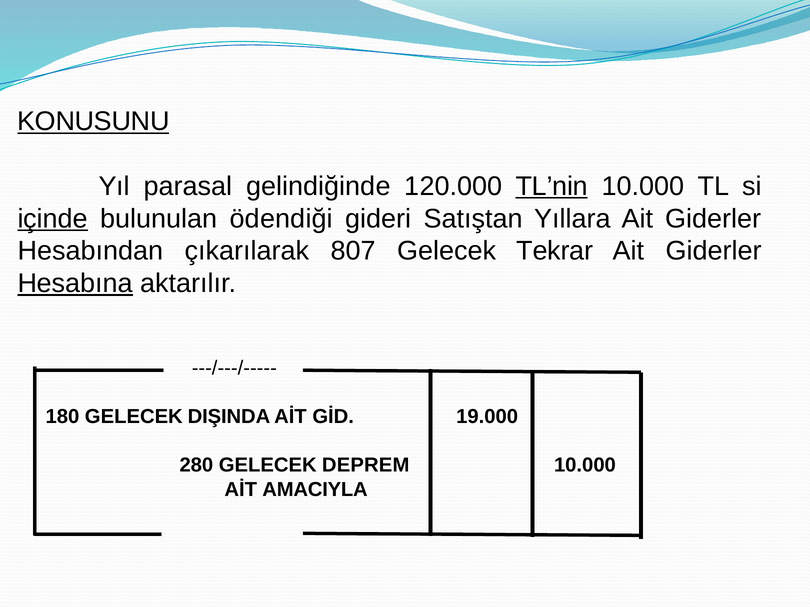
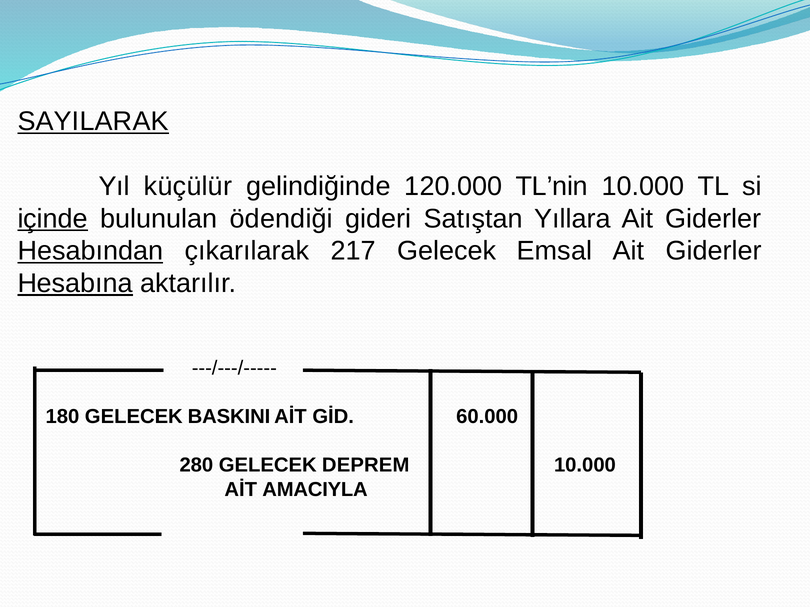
KONUSUNU: KONUSUNU -> SAYILARAK (93, 122)
parasal: parasal -> küçülür (188, 186)
TL’nin underline: present -> none (552, 186)
Hesabından underline: none -> present (90, 251)
807: 807 -> 217 (353, 251)
Tekrar: Tekrar -> Emsal (554, 251)
DIŞINDA: DIŞINDA -> BASKINI (229, 417)
19.000: 19.000 -> 60.000 (487, 417)
